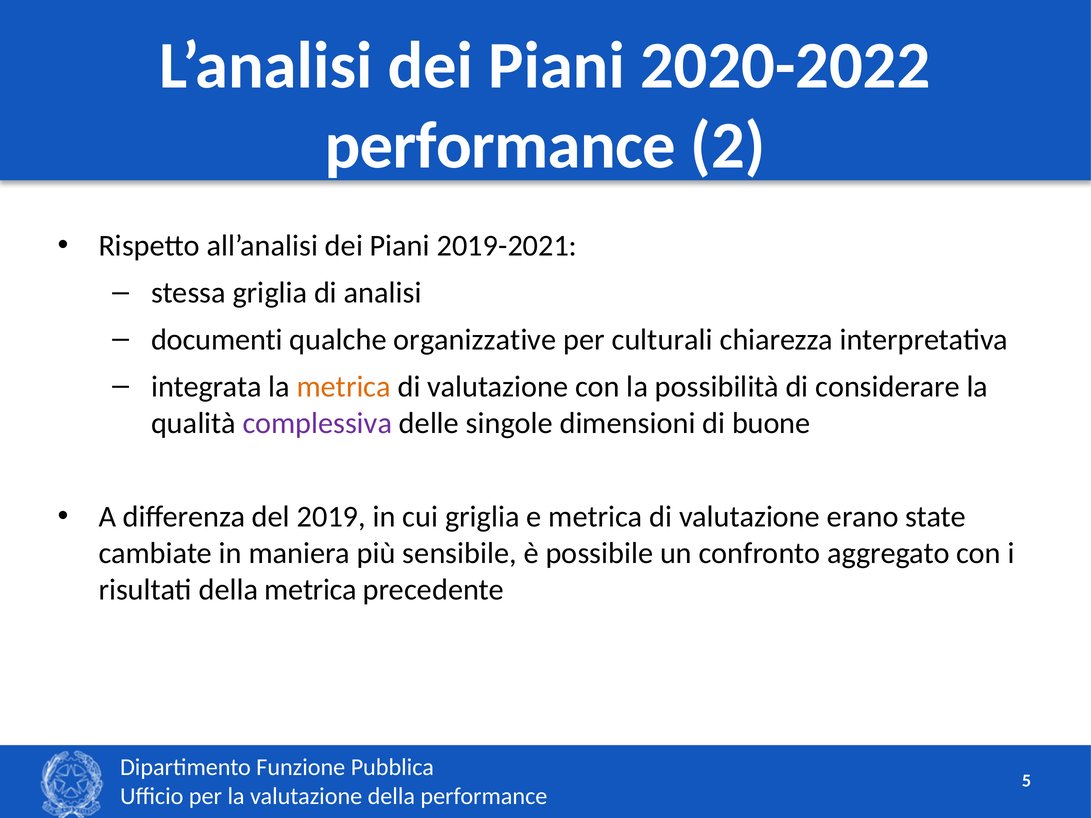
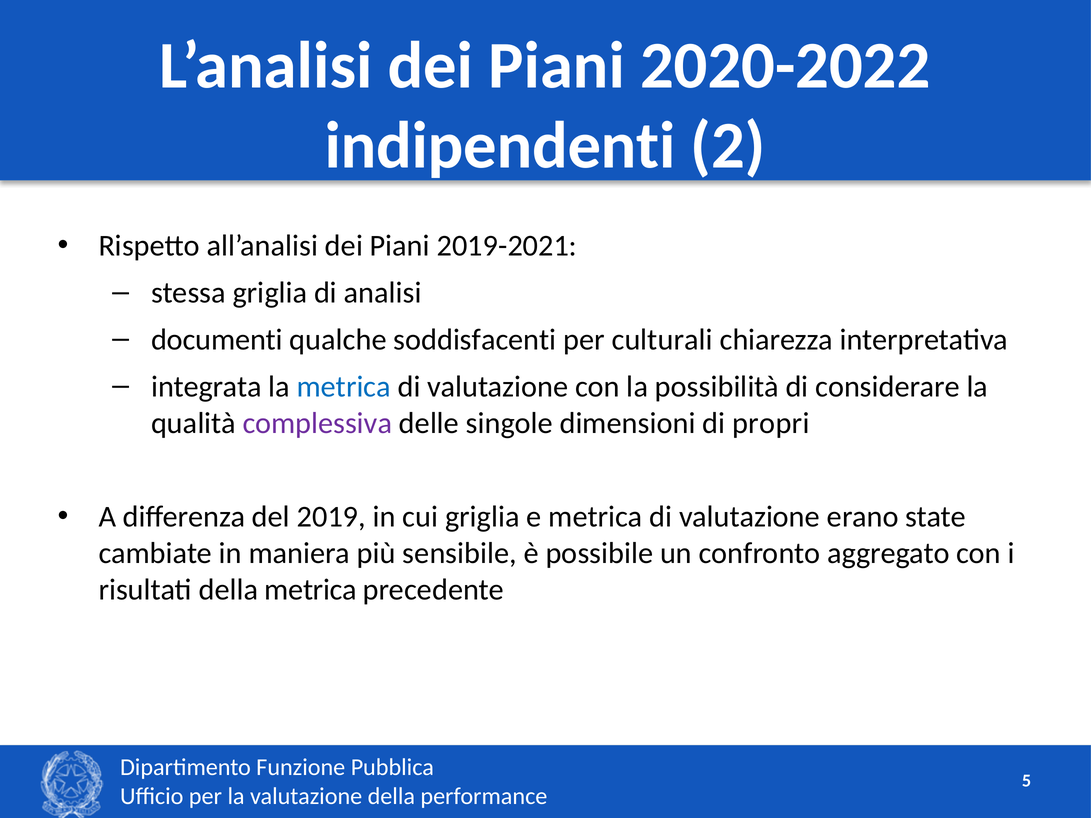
performance: performance -> indipendenti (500, 146)
organizzative: organizzative -> soddisfacenti (475, 340)
metrica colour: orange -> blue (344, 387)
buone: buone -> propri (771, 423)
